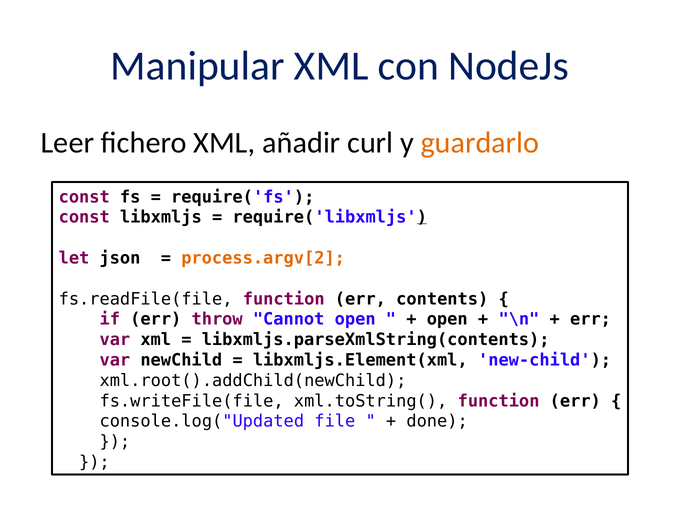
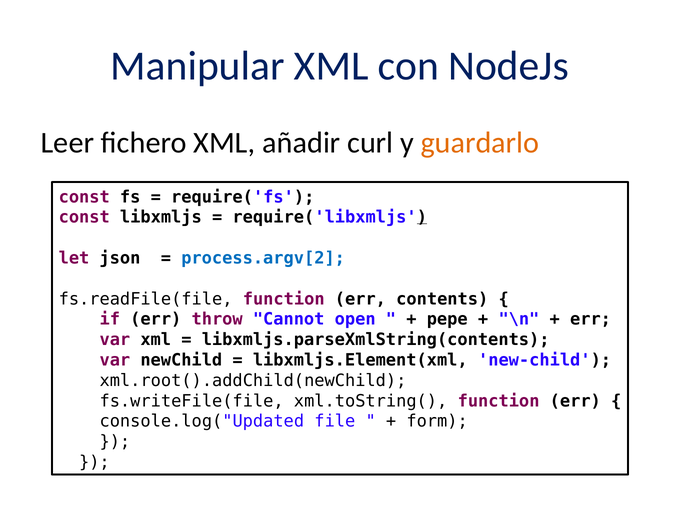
process.argv[2 colour: orange -> blue (263, 258)
open: open -> pepe (447, 319)
done: done -> form (437, 421)
